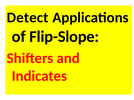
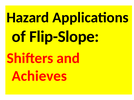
Detect: Detect -> Hazard (28, 18)
Indicates: Indicates -> Achieves (39, 76)
